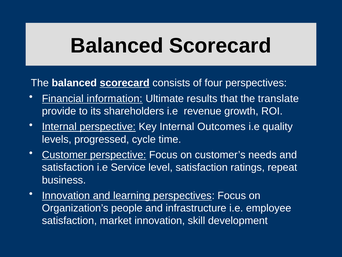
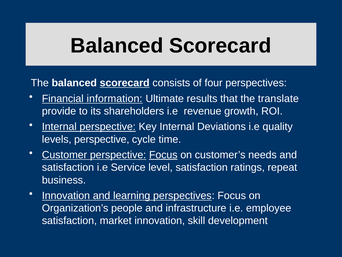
Outcomes: Outcomes -> Deviations (221, 127)
levels progressed: progressed -> perspective (102, 139)
Focus underline: none -> present (163, 155)
